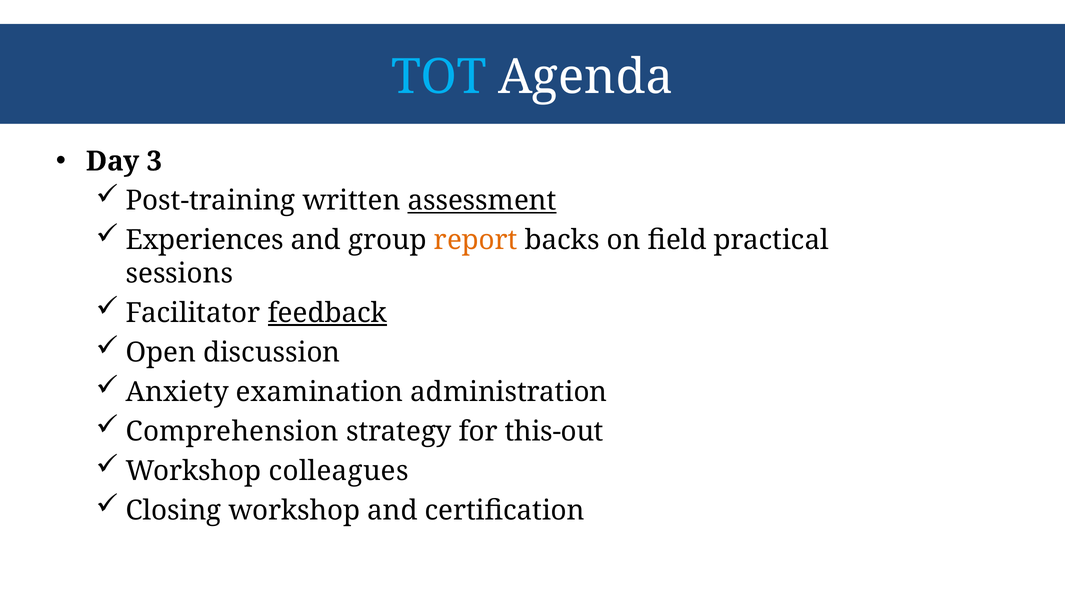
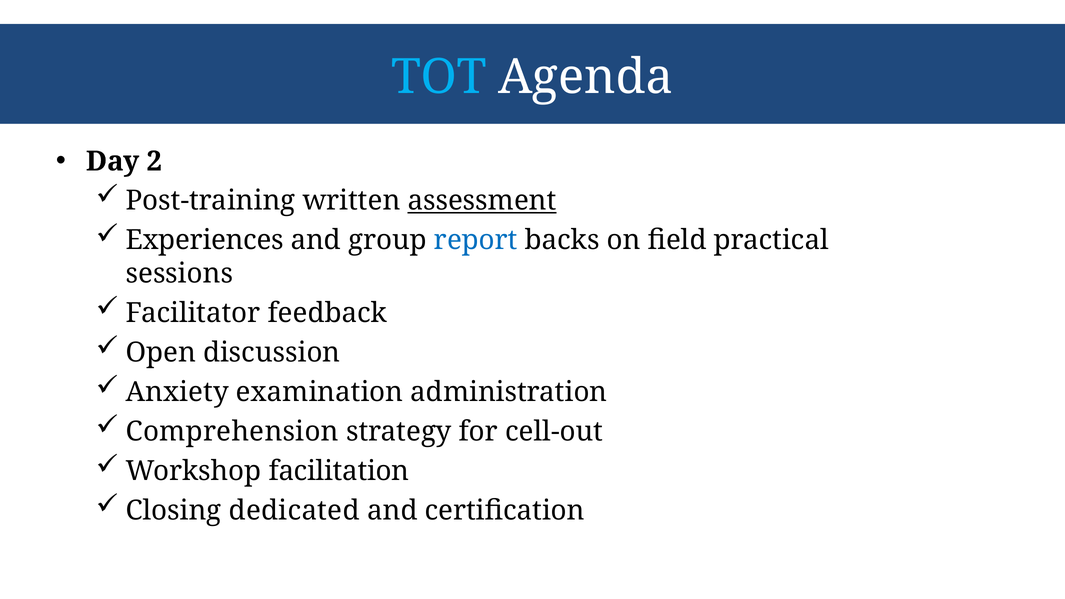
3: 3 -> 2 (154, 161)
report colour: orange -> blue (476, 240)
feedback underline: present -> none (327, 313)
this-out: this-out -> cell-out (554, 432)
colleagues: colleagues -> facilitation (339, 471)
Closing workshop: workshop -> dedicated (294, 511)
